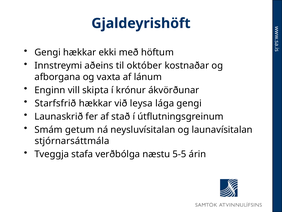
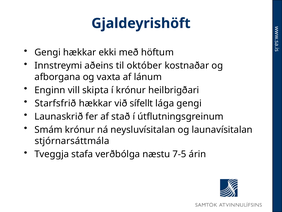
ákvörðunar: ákvörðunar -> heilbrigðari (174, 90)
leysa: leysa -> sífellt (141, 103)
Smám getum: getum -> krónur (80, 129)
5-5: 5-5 -> 7-5 (179, 154)
